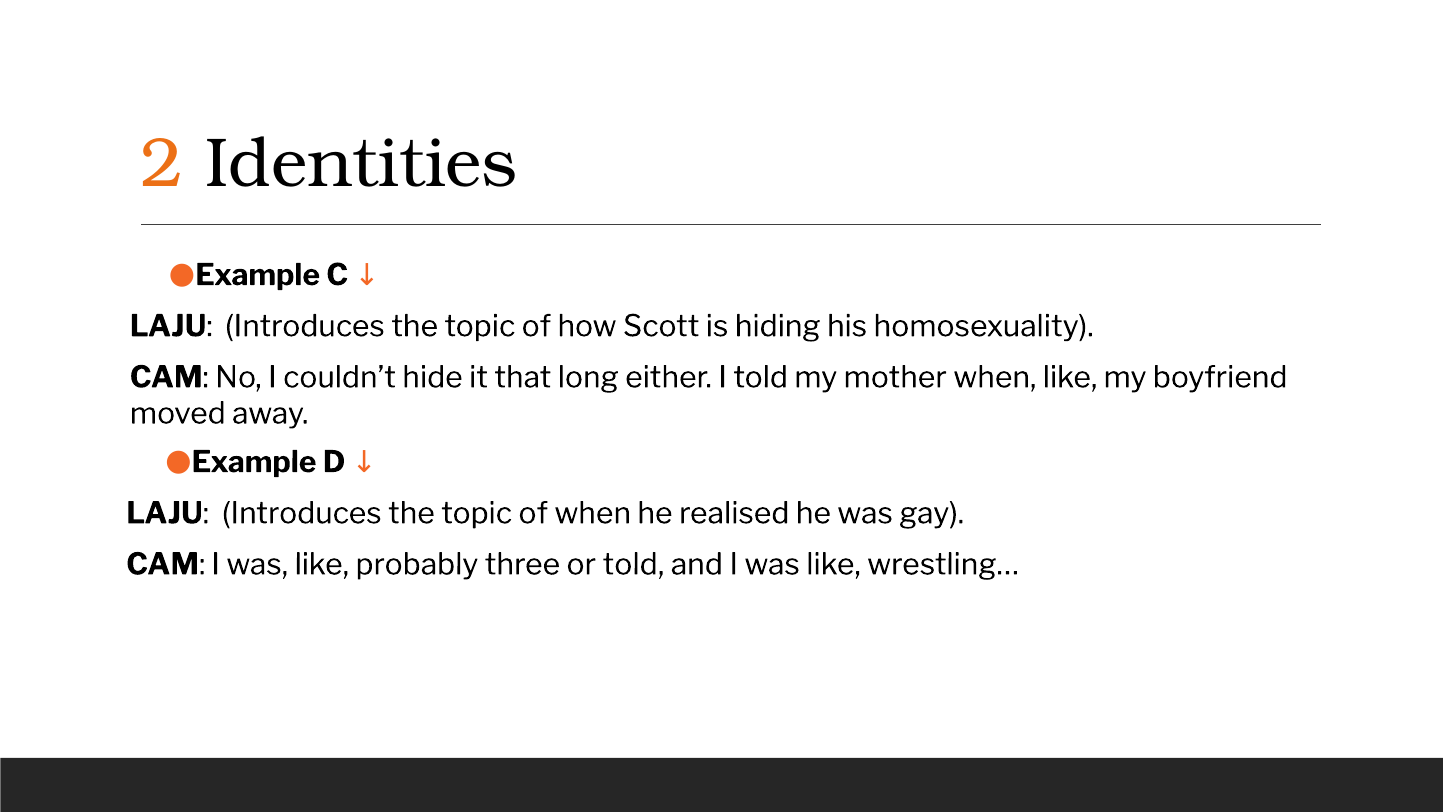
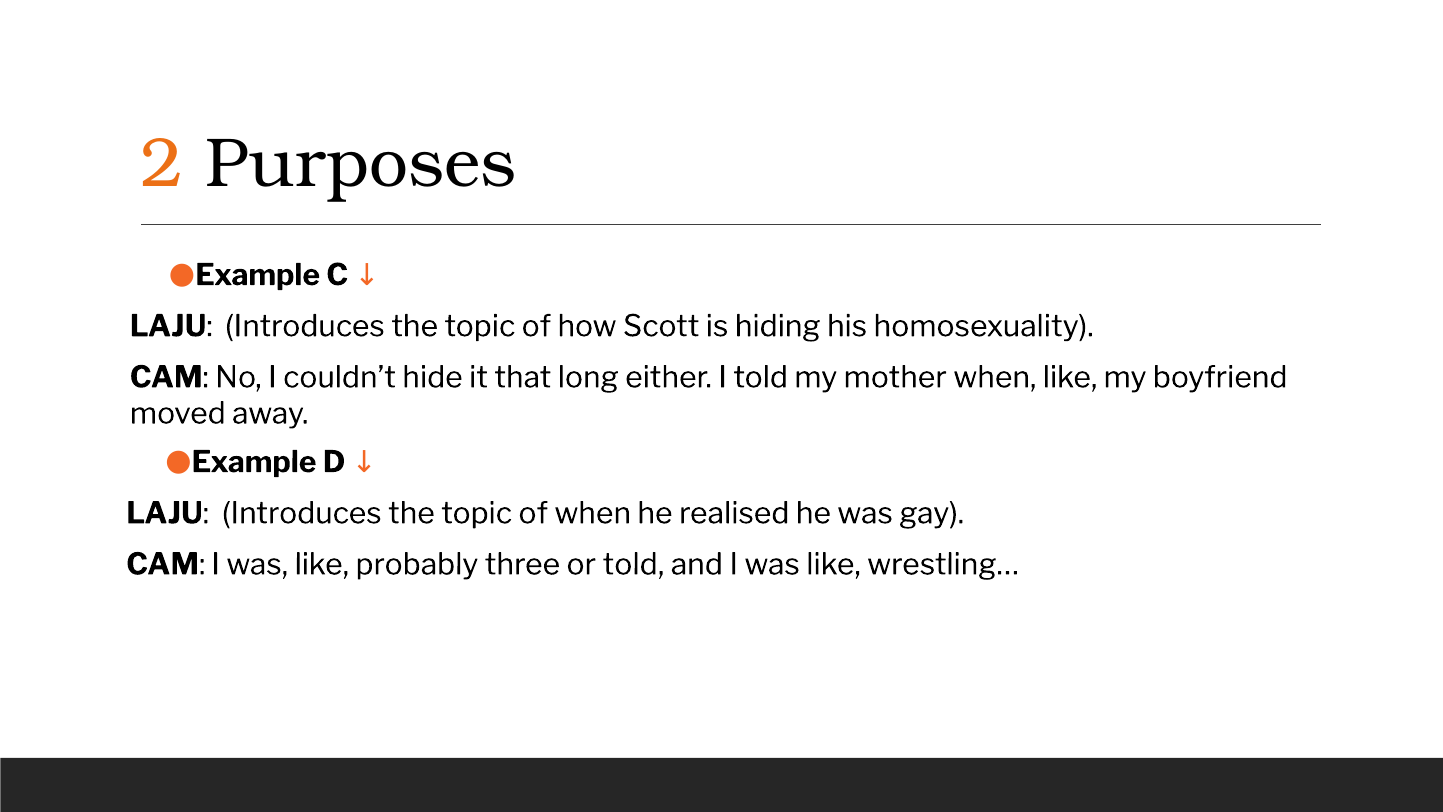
Identities: Identities -> Purposes (361, 164)
